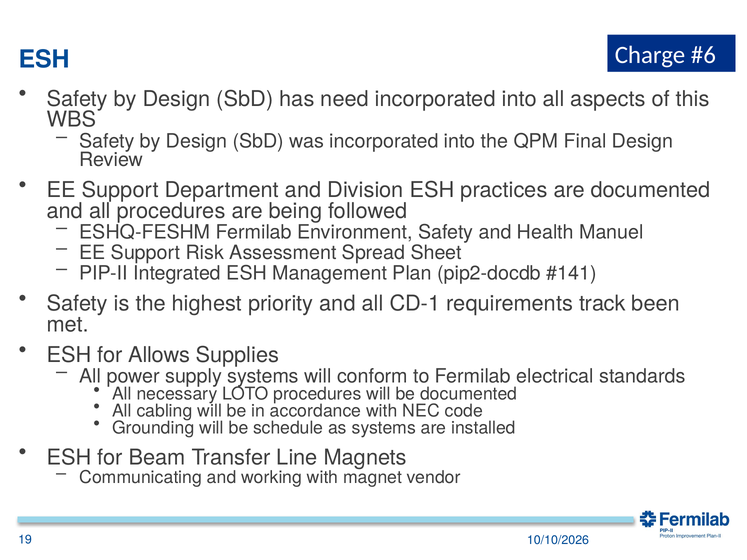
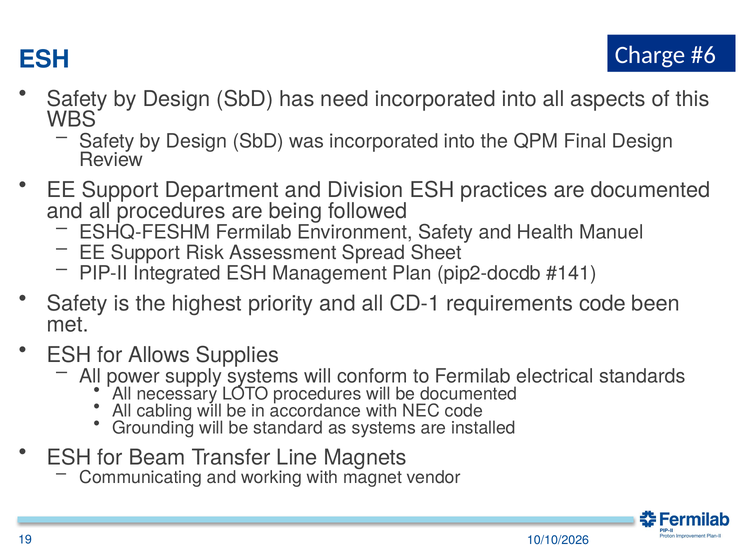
requirements track: track -> code (602, 304)
schedule: schedule -> standard (288, 428)
